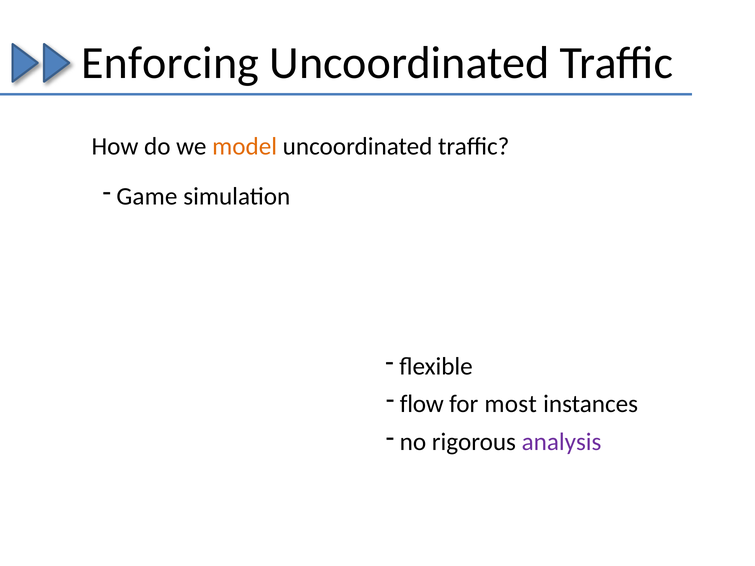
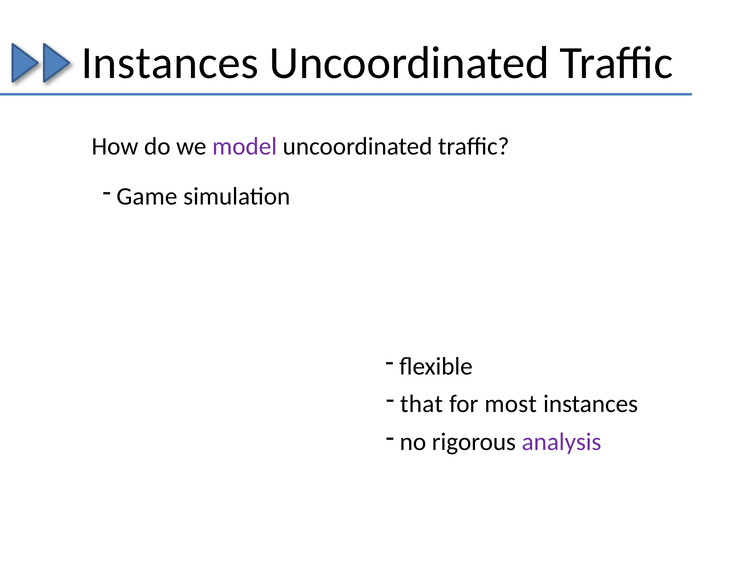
Enforcing: Enforcing -> Instances (170, 63)
model colour: orange -> purple (245, 146)
flow: flow -> that (422, 404)
